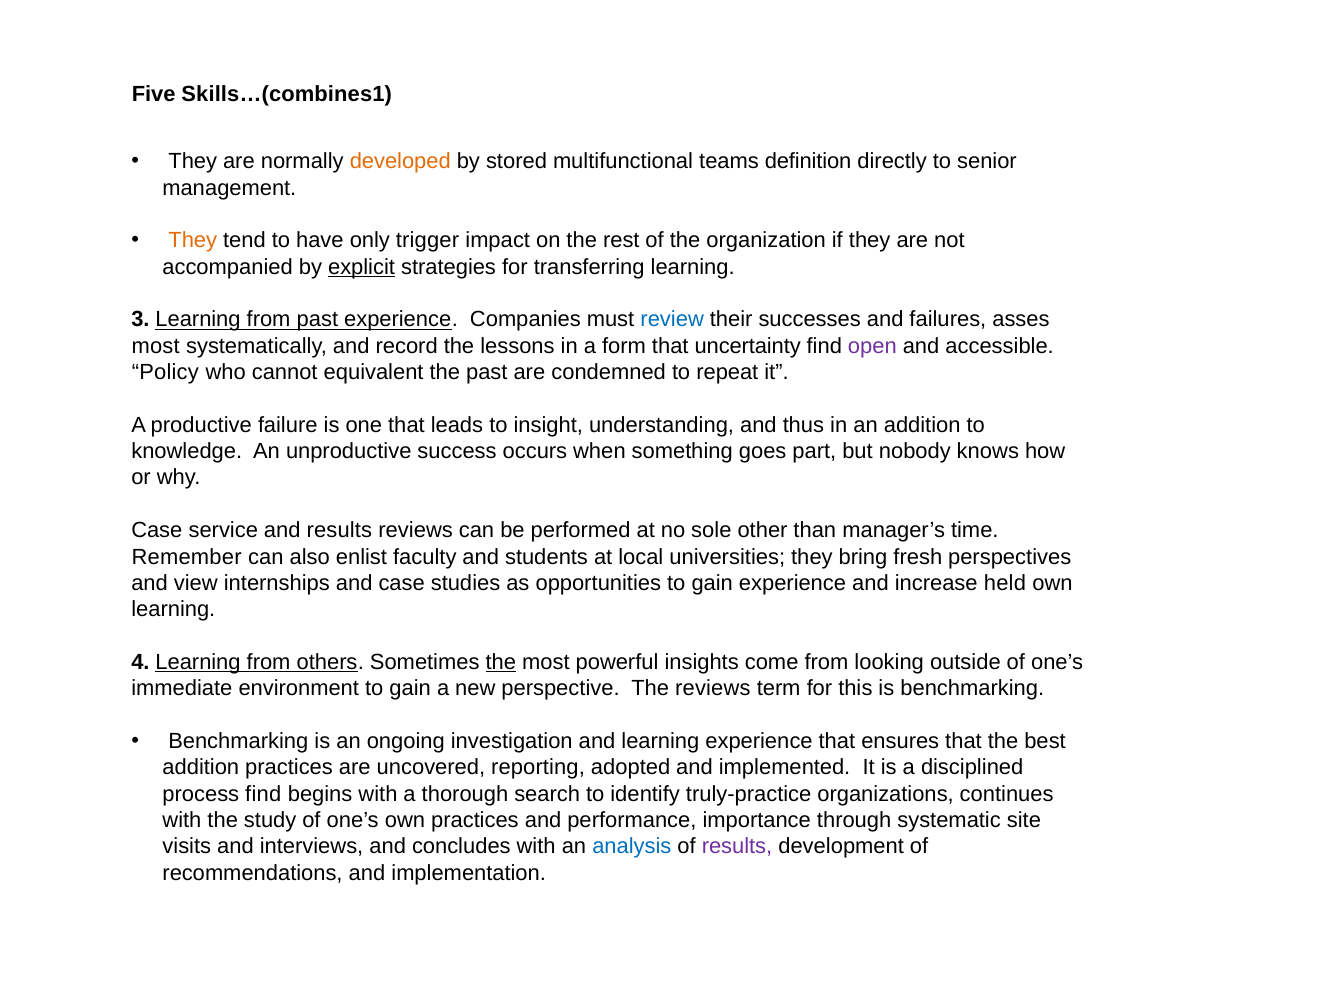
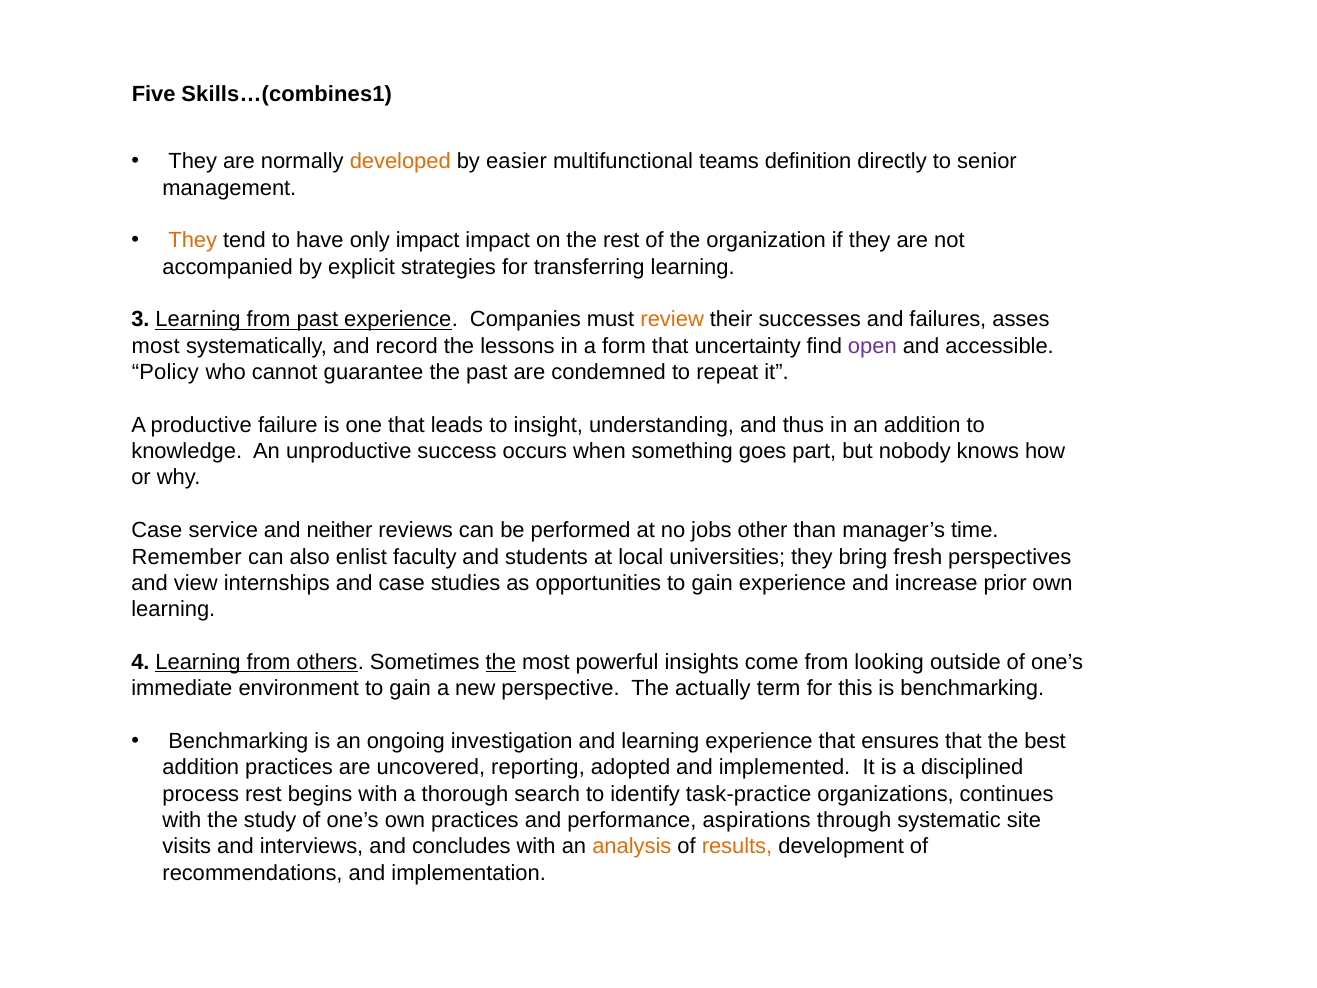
stored: stored -> easier (516, 162)
only trigger: trigger -> impact (428, 241)
explicit underline: present -> none (362, 267)
review colour: blue -> orange (672, 320)
equivalent: equivalent -> guarantee (374, 372)
and results: results -> neither (340, 530)
sole: sole -> jobs (711, 530)
held: held -> prior (1005, 583)
The reviews: reviews -> actually (713, 688)
process find: find -> rest (263, 794)
truly-practice: truly-practice -> task-practice (749, 794)
importance: importance -> aspirations (757, 820)
analysis colour: blue -> orange (632, 846)
results colour: purple -> orange (737, 846)
